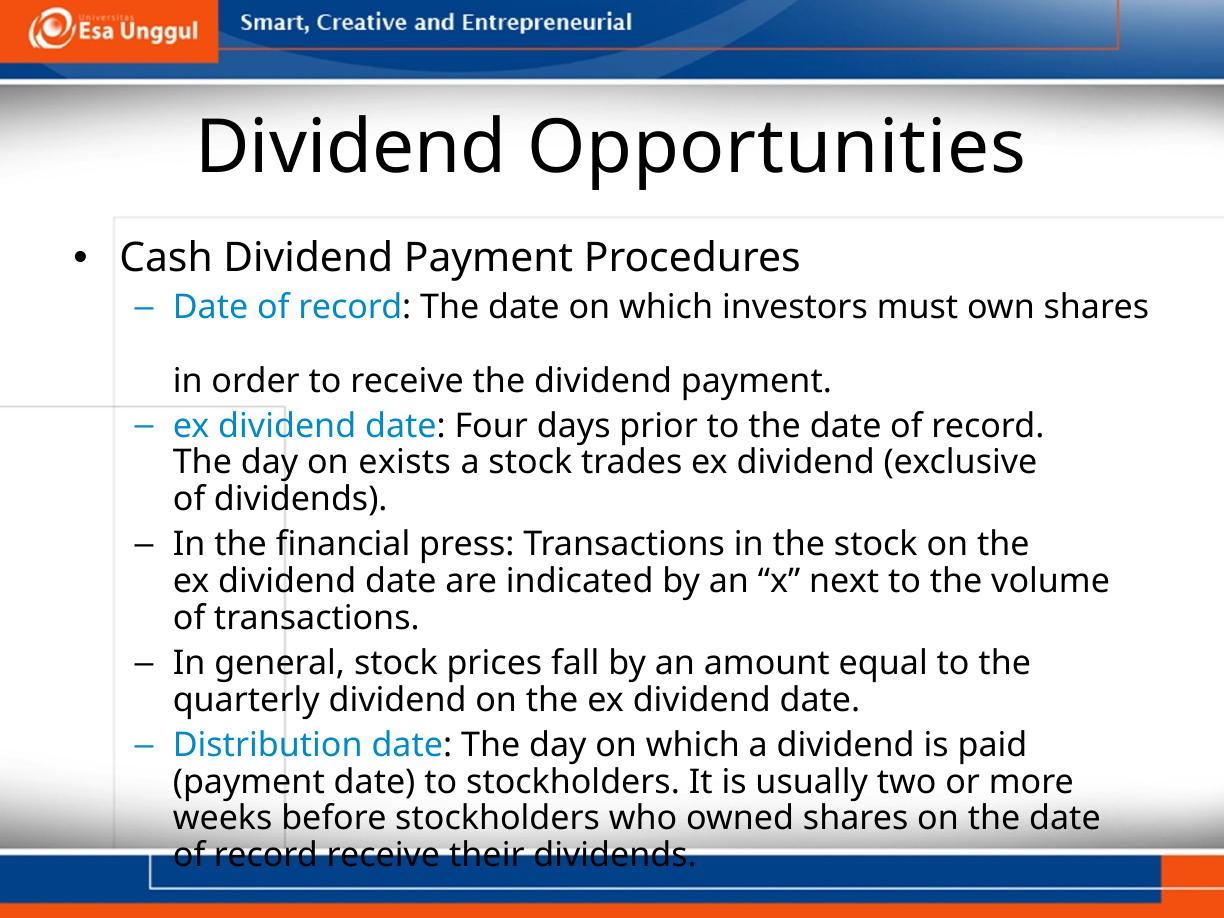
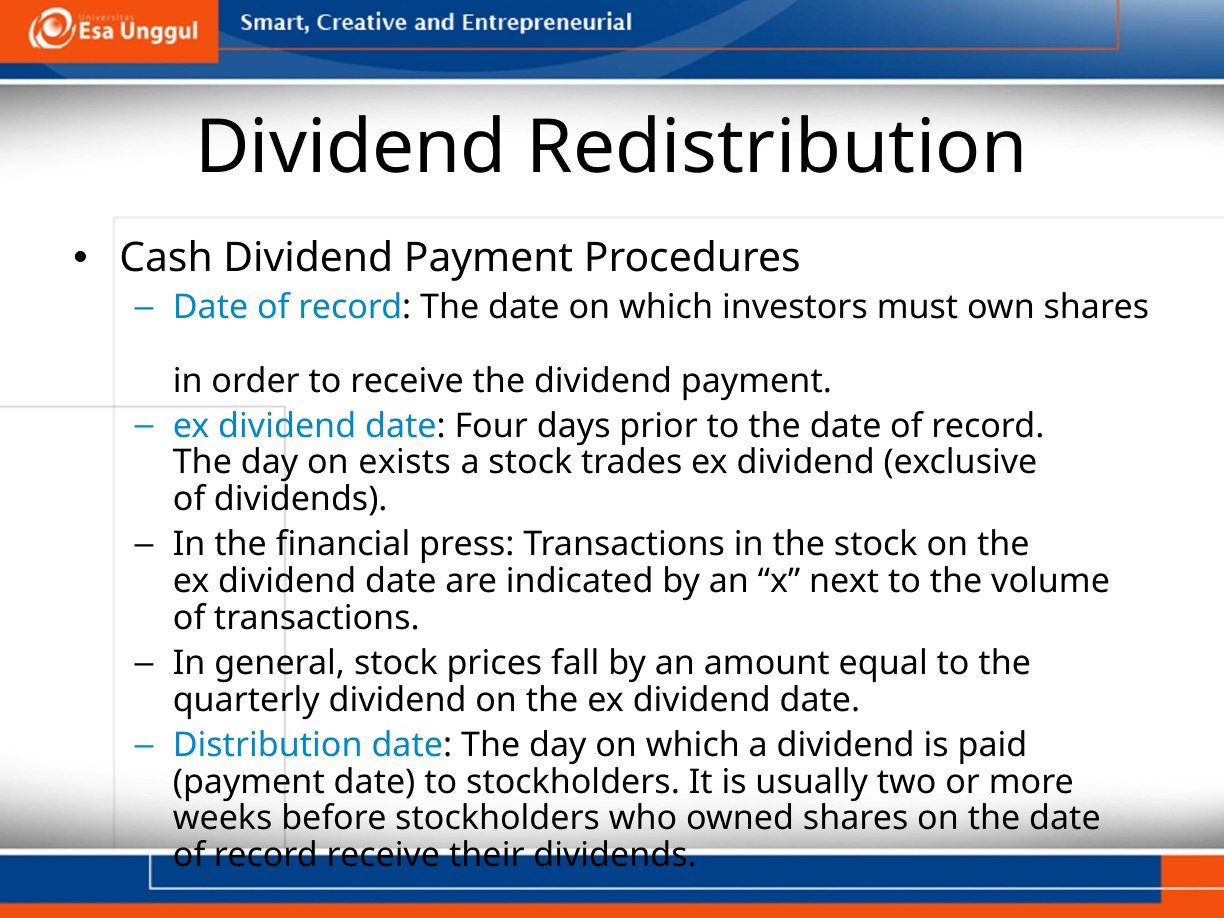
Opportunities: Opportunities -> Redistribution (777, 148)
